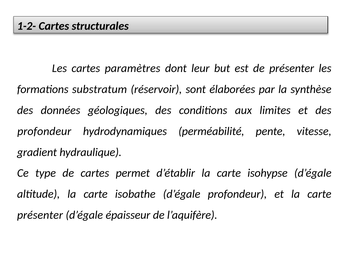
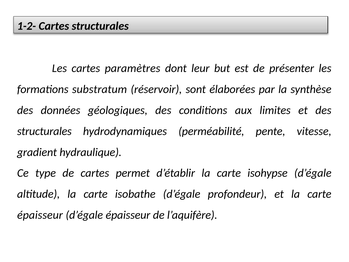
profondeur: profondeur -> structurales (44, 131)
présenter: présenter -> épaisseur (40, 215)
